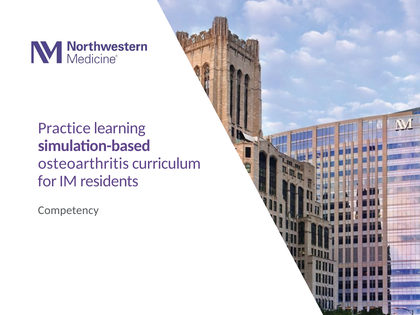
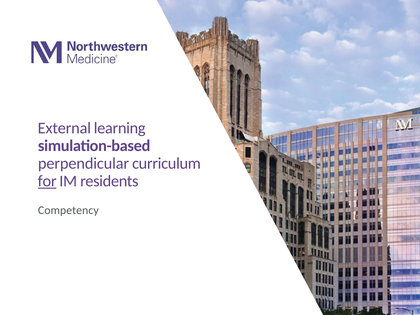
Practice: Practice -> External (64, 128)
osteoarthritis: osteoarthritis -> perpendicular (84, 163)
for underline: none -> present (47, 181)
